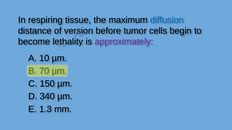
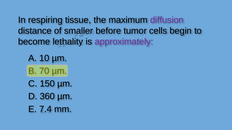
diffusion colour: blue -> purple (167, 20)
version: version -> smaller (79, 31)
340: 340 -> 360 (47, 97)
1.3: 1.3 -> 7.4 (45, 109)
